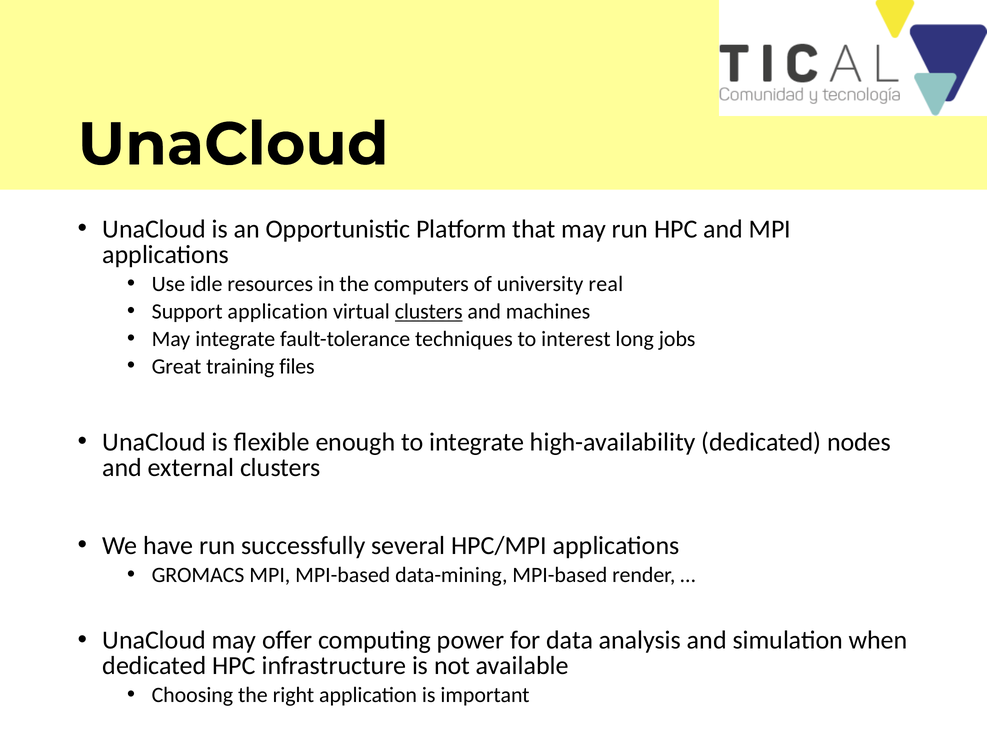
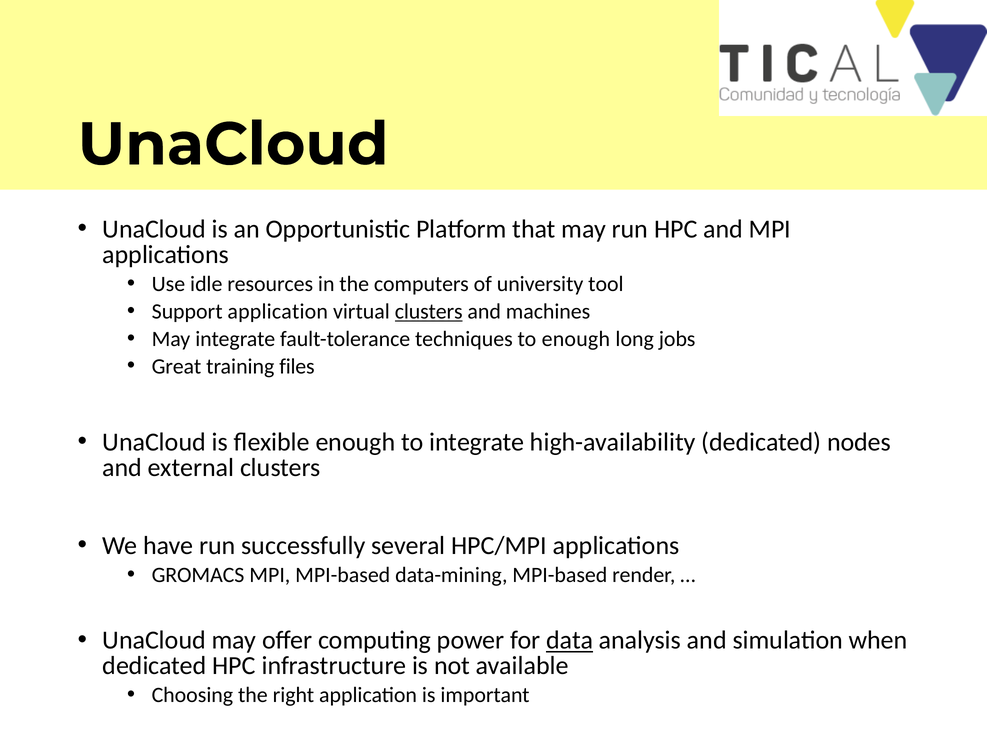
real: real -> tool (606, 284)
to interest: interest -> enough (576, 339)
data underline: none -> present (570, 641)
